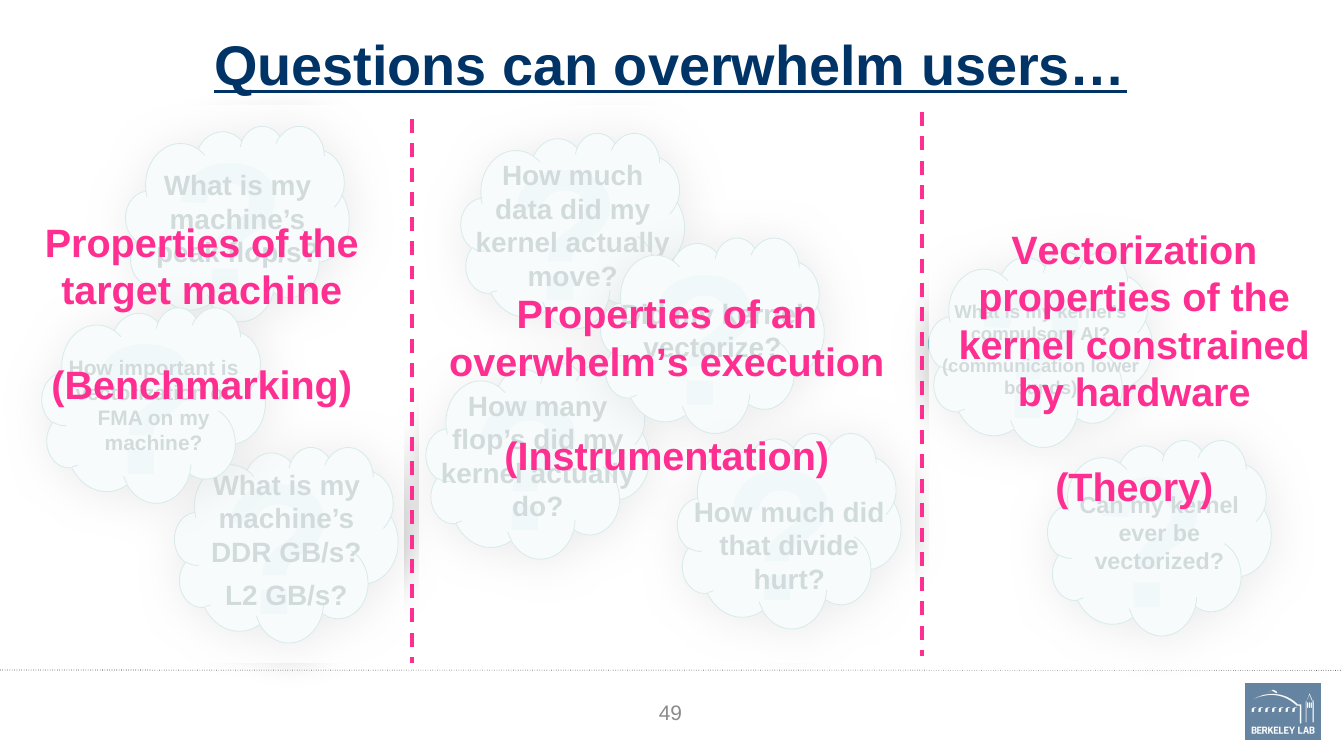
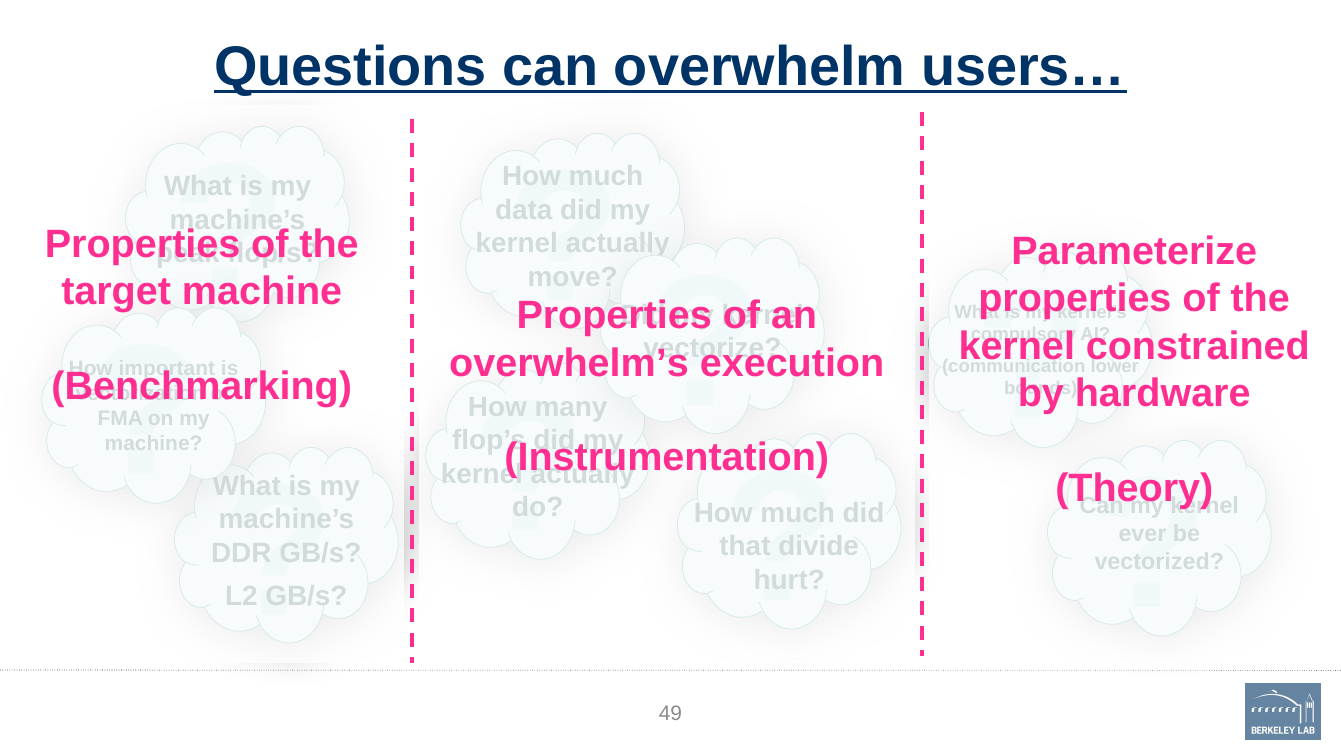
Vectorization: Vectorization -> Parameterize (1134, 251)
